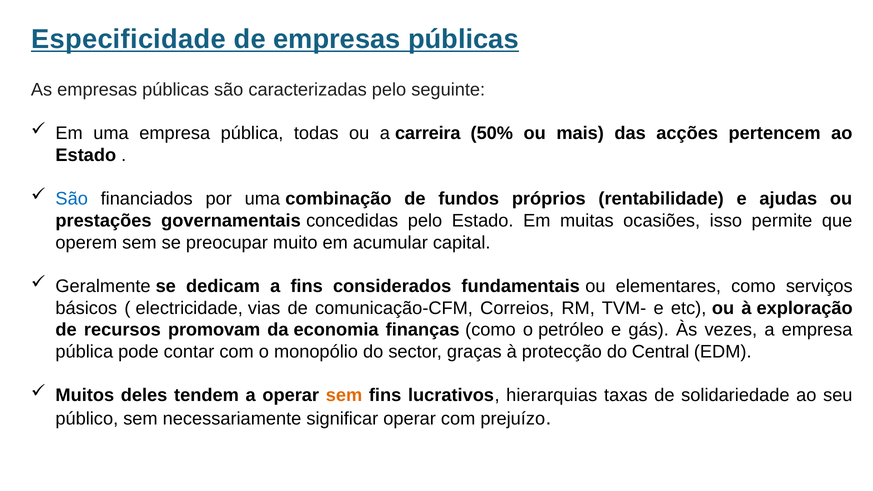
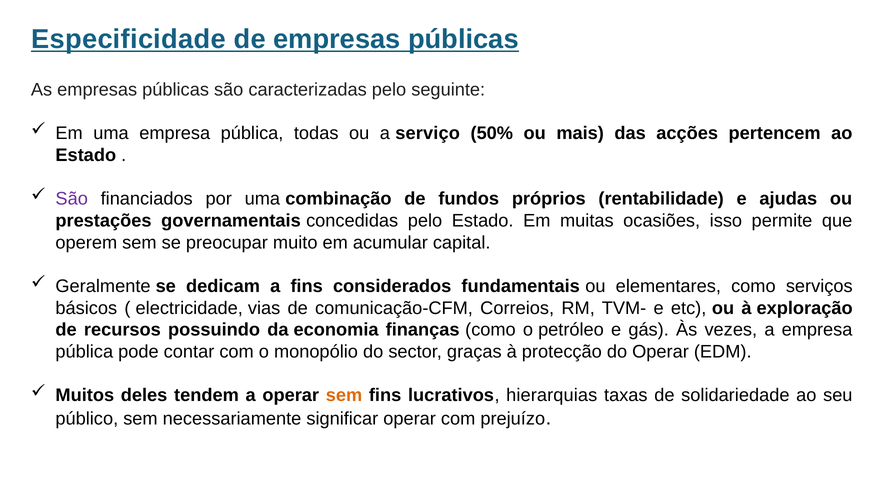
carreira: carreira -> serviço (428, 133)
São colour: blue -> purple (72, 199)
promovam: promovam -> possuindo (214, 330)
do Central: Central -> Operar (661, 352)
